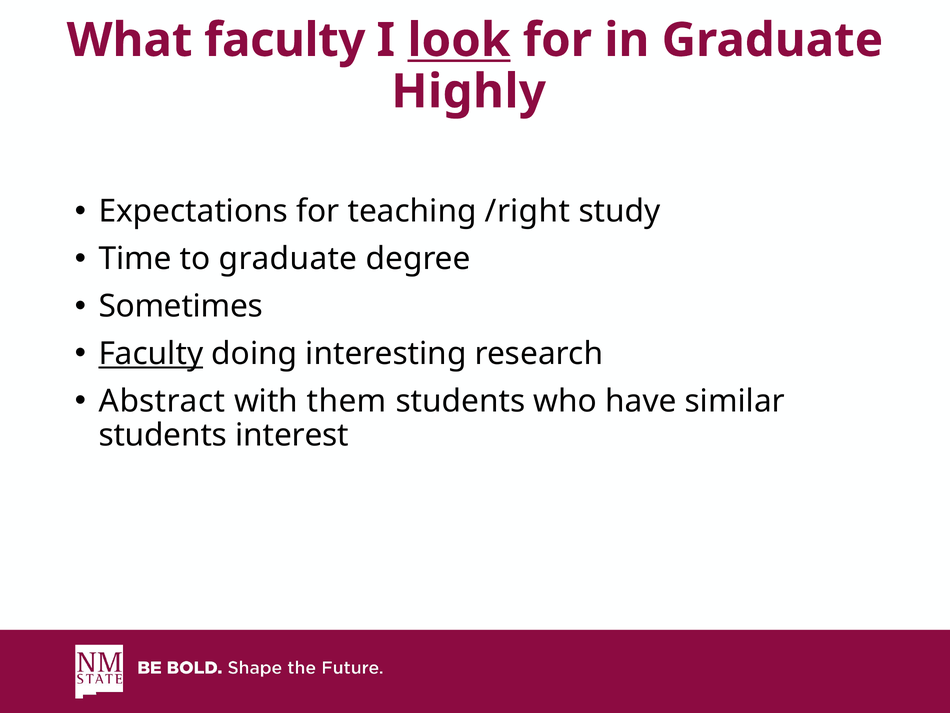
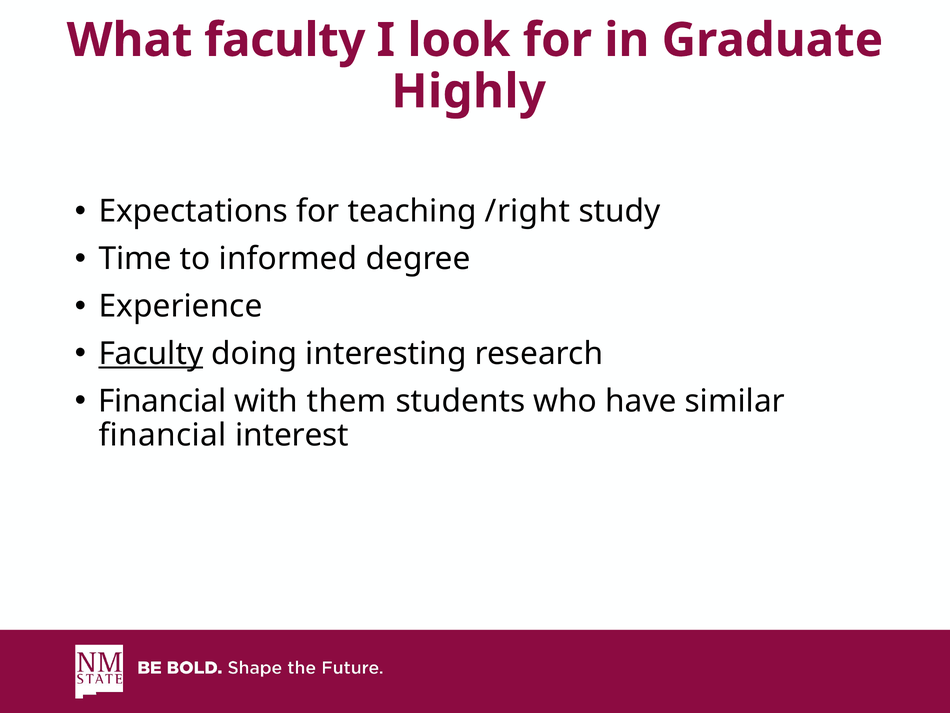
look underline: present -> none (459, 40)
to graduate: graduate -> informed (288, 259)
Sometimes: Sometimes -> Experience (181, 306)
Abstract: Abstract -> Financial (162, 401)
students: students -> financial (162, 435)
